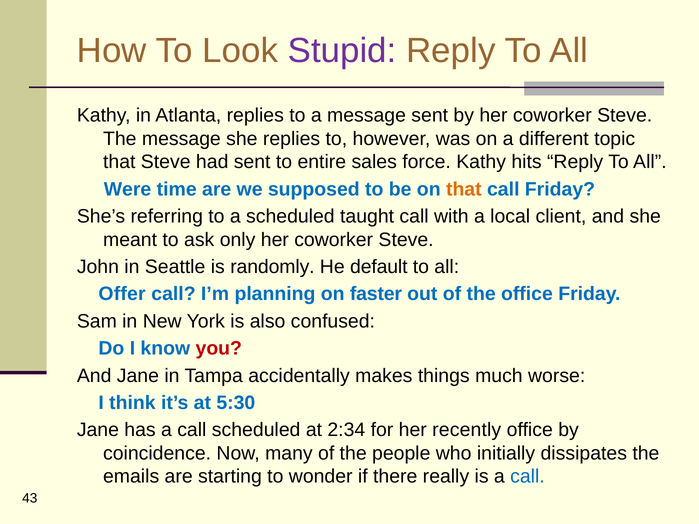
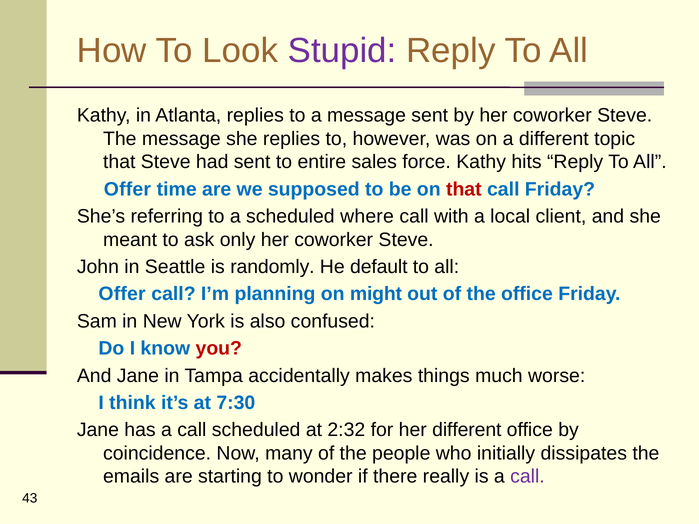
Were: Were -> Offer (127, 189)
that colour: orange -> red (464, 189)
taught: taught -> where (367, 217)
faster: faster -> might (376, 294)
5:30: 5:30 -> 7:30 (236, 403)
2:34: 2:34 -> 2:32 (346, 430)
her recently: recently -> different (467, 430)
call colour: blue -> purple (527, 477)
